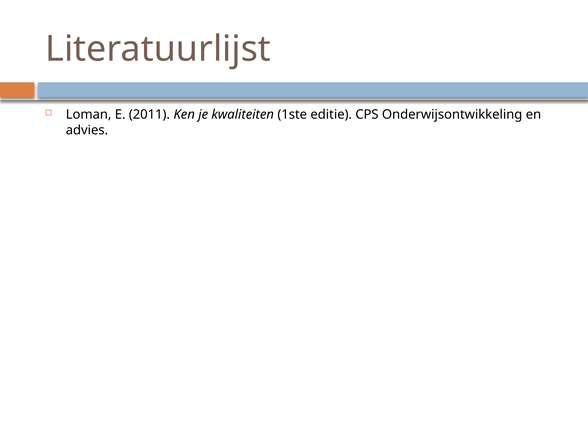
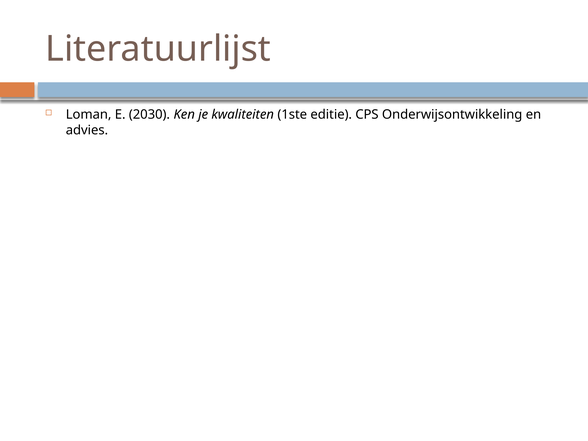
2011: 2011 -> 2030 (149, 115)
